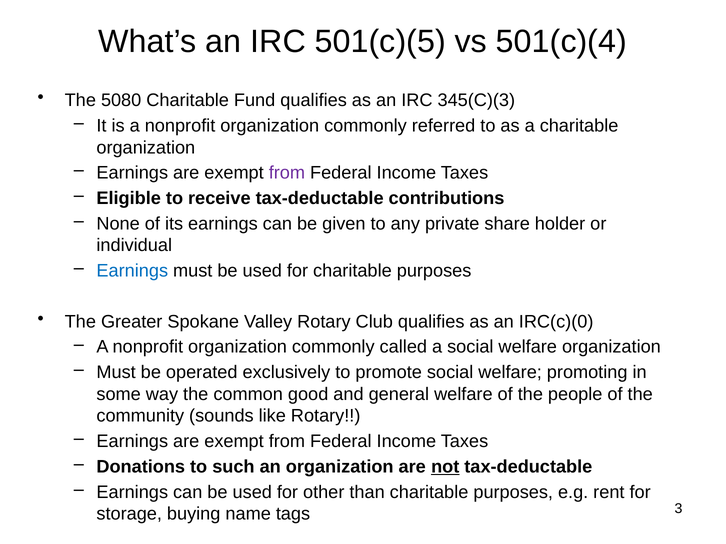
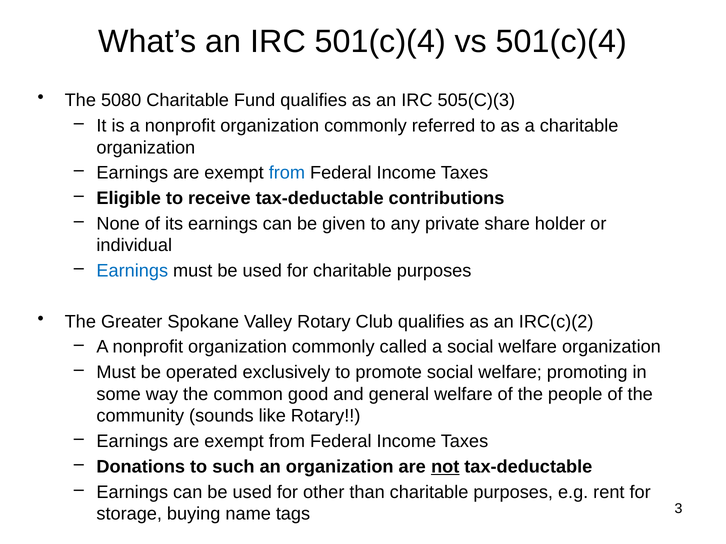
IRC 501(c)(5: 501(c)(5 -> 501(c)(4 (380, 42)
345(C)(3: 345(C)(3 -> 505(C)(3 (476, 100)
from colour: purple -> blue (287, 173)
IRC(c)(0: IRC(c)(0 -> IRC(c)(2 (556, 322)
